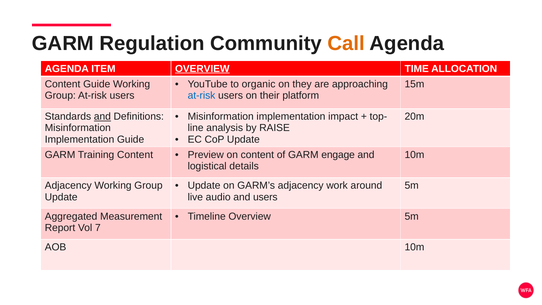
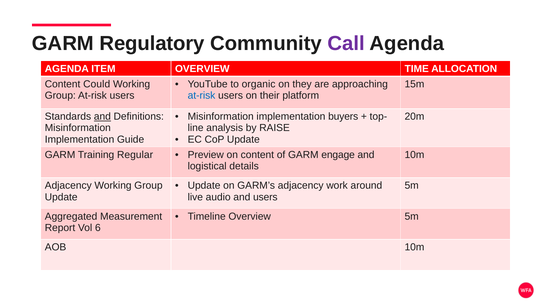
Regulation: Regulation -> Regulatory (152, 43)
Call colour: orange -> purple (346, 43)
OVERVIEW underline: present -> none (202, 69)
Content Guide: Guide -> Could (97, 84)
impact: impact -> buyers (343, 117)
Training Content: Content -> Regular (135, 155)
7: 7 -> 6 (98, 228)
